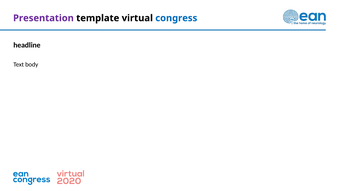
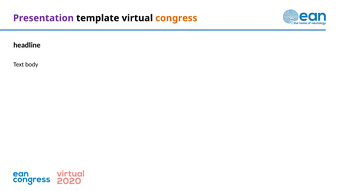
congress colour: blue -> orange (176, 18)
